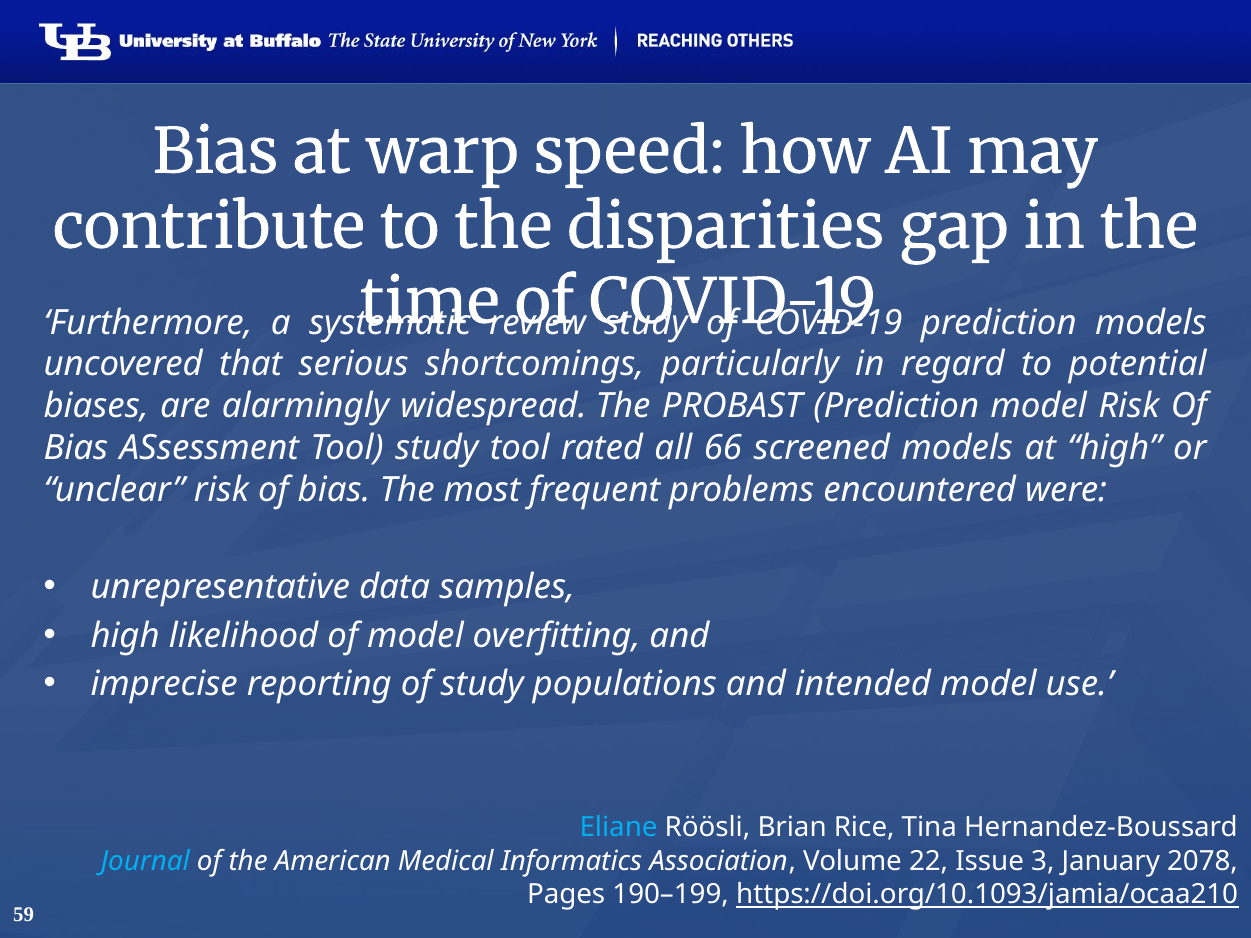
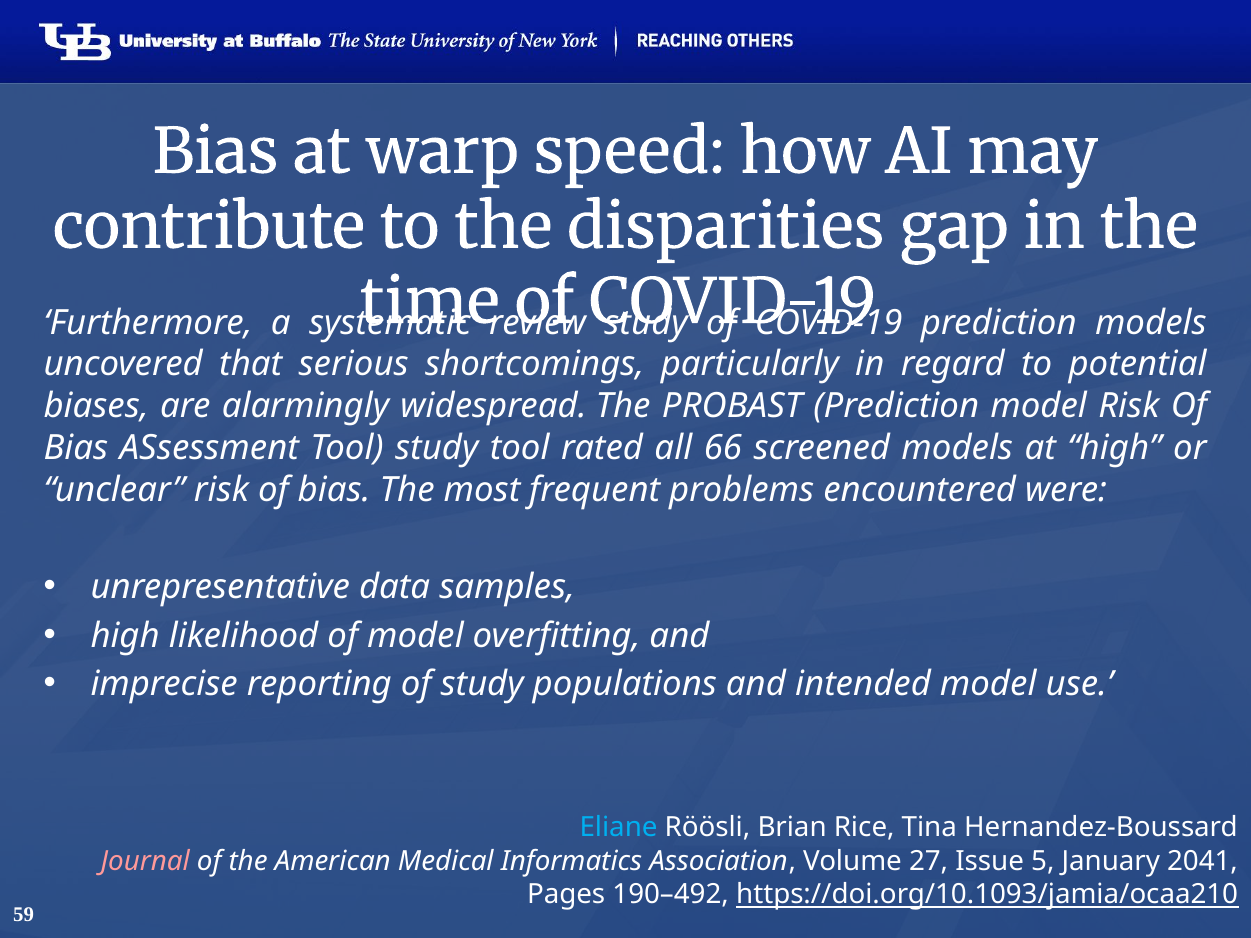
Journal colour: light blue -> pink (145, 861)
22: 22 -> 27 (929, 861)
3: 3 -> 5 (1043, 861)
2078: 2078 -> 2041 (1203, 861)
190–199: 190–199 -> 190–492 (671, 895)
